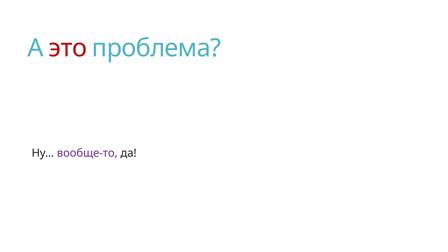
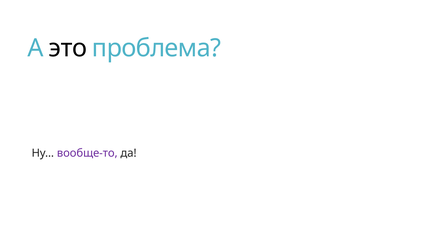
это colour: red -> black (68, 48)
